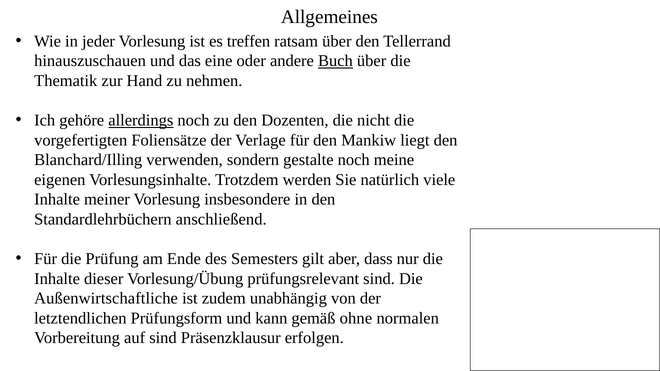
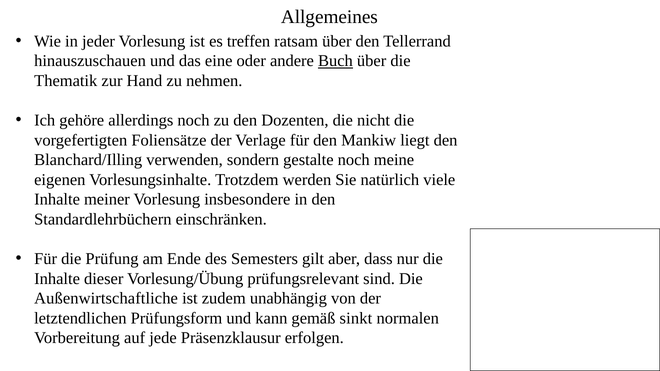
allerdings underline: present -> none (141, 120)
anschließend: anschließend -> einschränken (221, 219)
ohne: ohne -> sinkt (356, 318)
auf sind: sind -> jede (163, 338)
